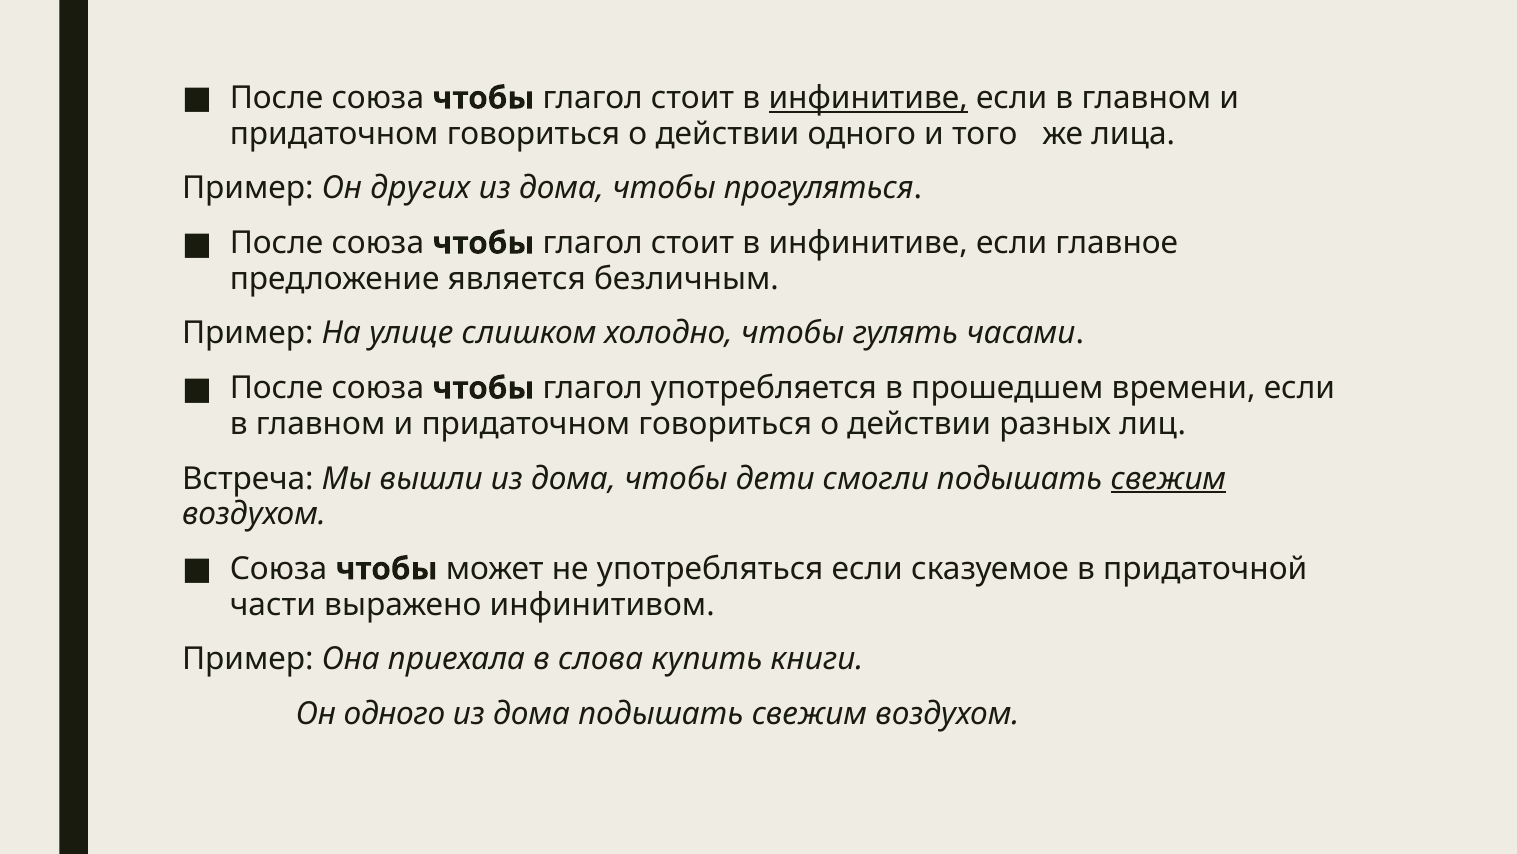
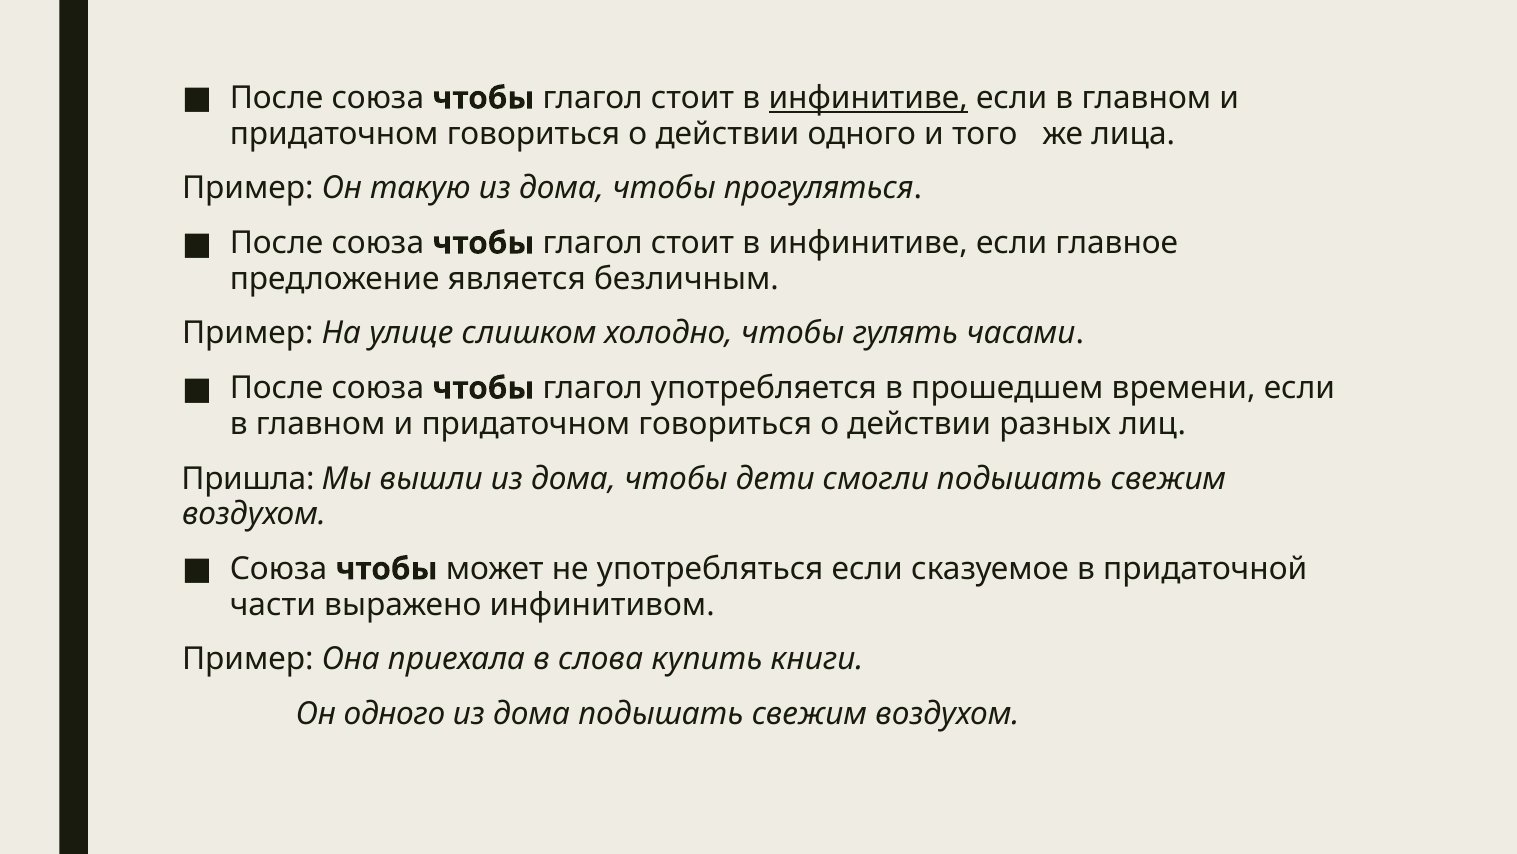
других: других -> такую (420, 188)
Встреча: Встреча -> Пришла (248, 478)
свежим underline: present -> none (1168, 478)
